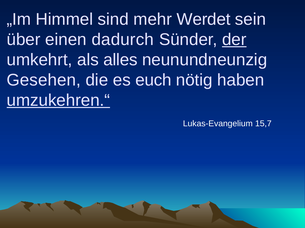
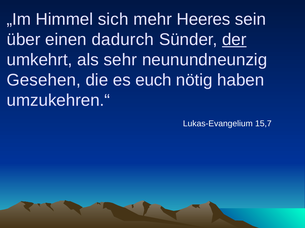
sind: sind -> sich (113, 19)
Werdet: Werdet -> Heeres (204, 19)
alles: alles -> sehr (120, 60)
umzukehren.“ underline: present -> none (58, 101)
